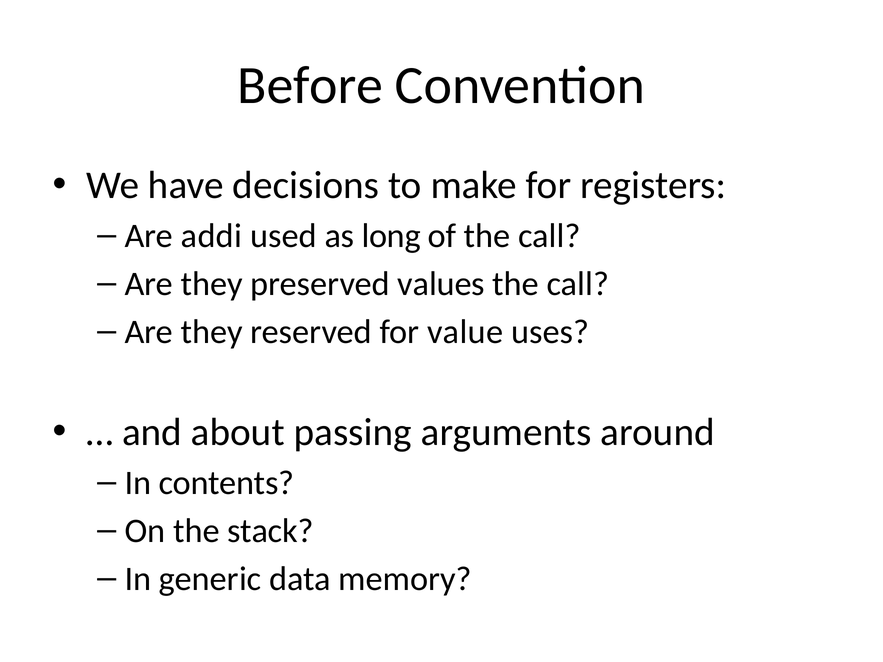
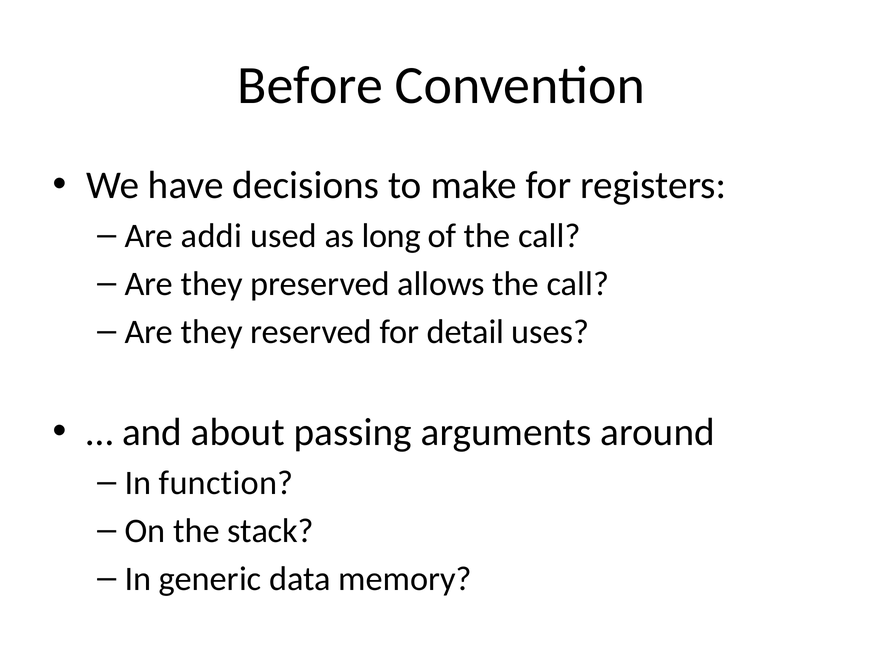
values: values -> allows (441, 284)
value: value -> detail (465, 332)
contents: contents -> function (226, 483)
